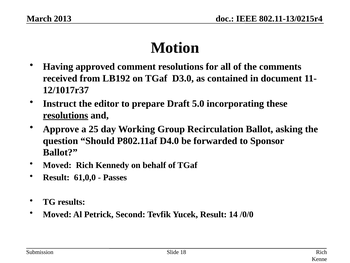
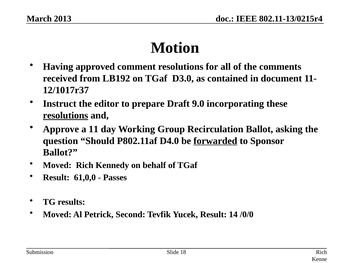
5.0: 5.0 -> 9.0 (198, 104)
25: 25 -> 11 (94, 129)
forwarded underline: none -> present (215, 141)
